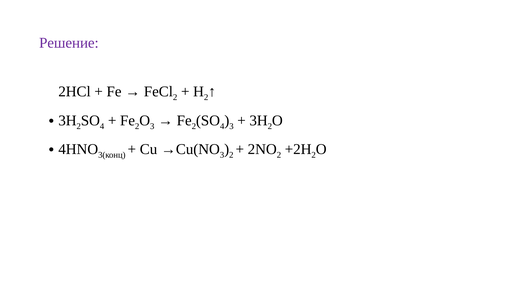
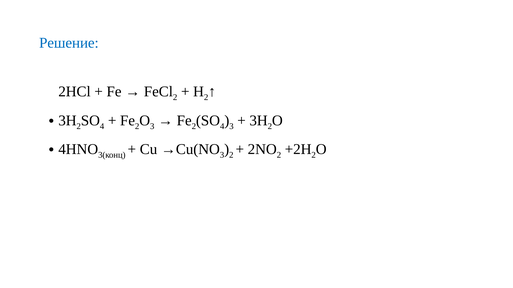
Решение colour: purple -> blue (69, 43)
